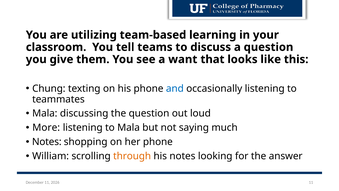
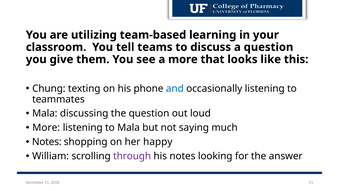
a want: want -> more (183, 59)
her phone: phone -> happy (158, 142)
through colour: orange -> purple (132, 156)
